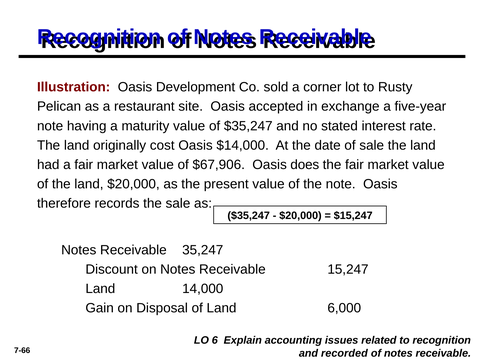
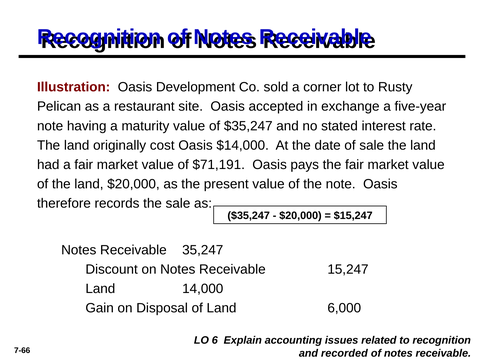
$67,906: $67,906 -> $71,191 (219, 165)
does: does -> pays (305, 165)
